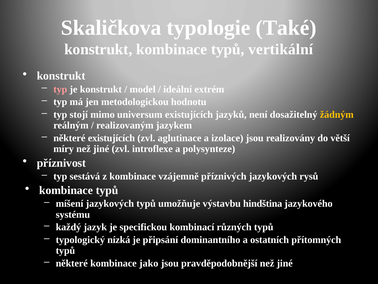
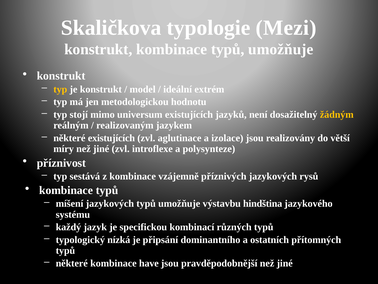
Také: Také -> Mezi (286, 28)
kombinace typů vertikální: vertikální -> umožňuje (281, 49)
typ colour: pink -> yellow (60, 89)
jako: jako -> have (149, 263)
